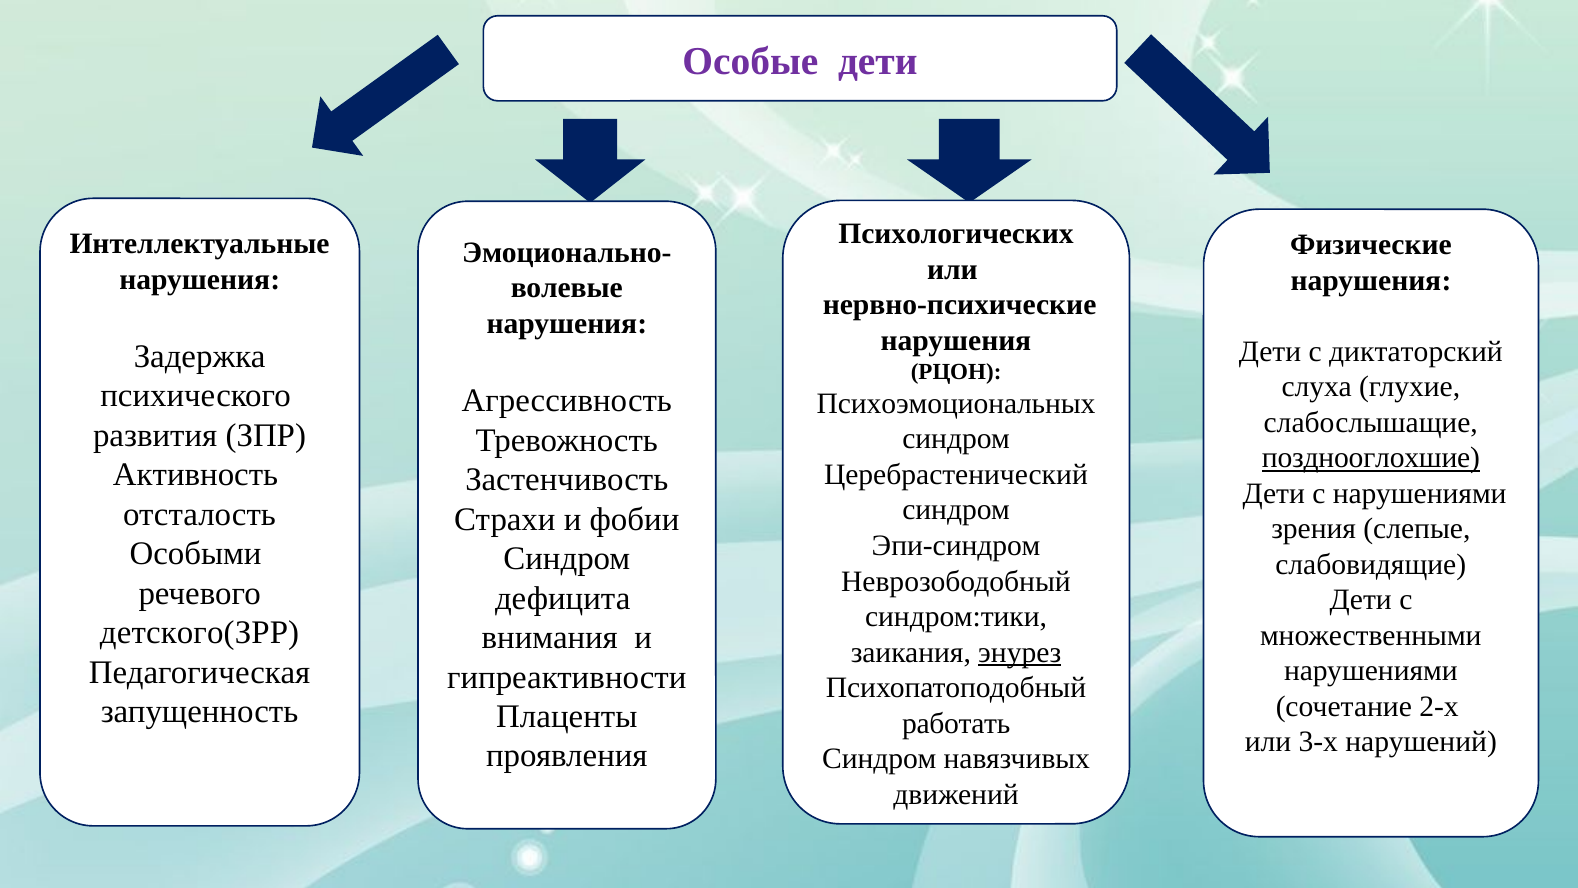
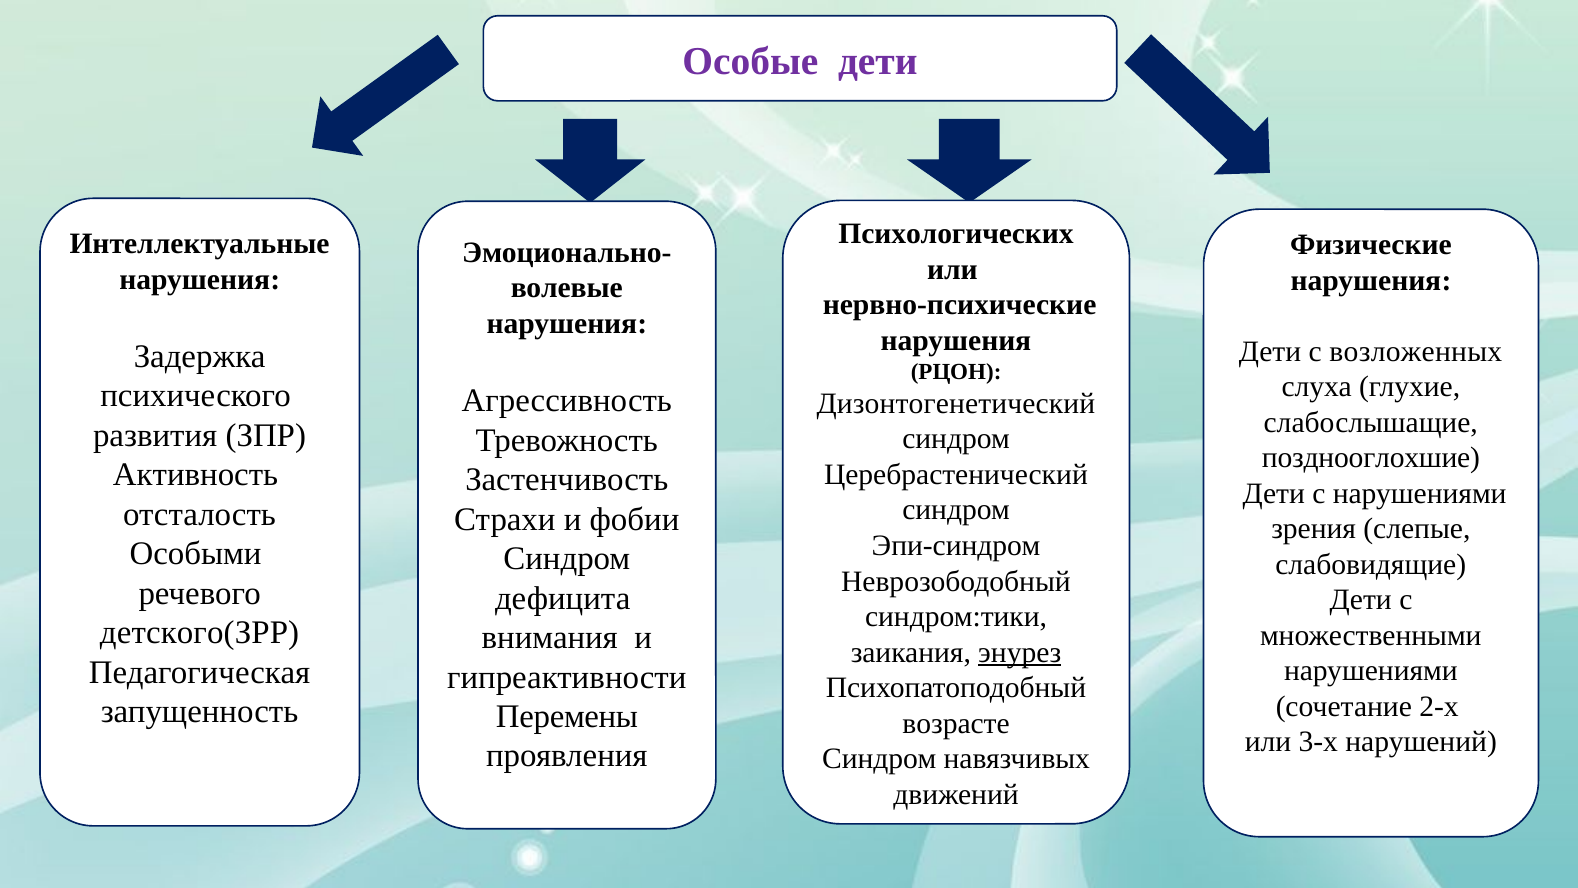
диктаторский: диктаторский -> возложенных (1416, 351)
Психоэмоциональных: Психоэмоциональных -> Дизонтогенетический (956, 403)
позднооглохшие underline: present -> none (1371, 458)
Плаценты: Плаценты -> Перемены (567, 716)
работать: работать -> возрасте (956, 723)
